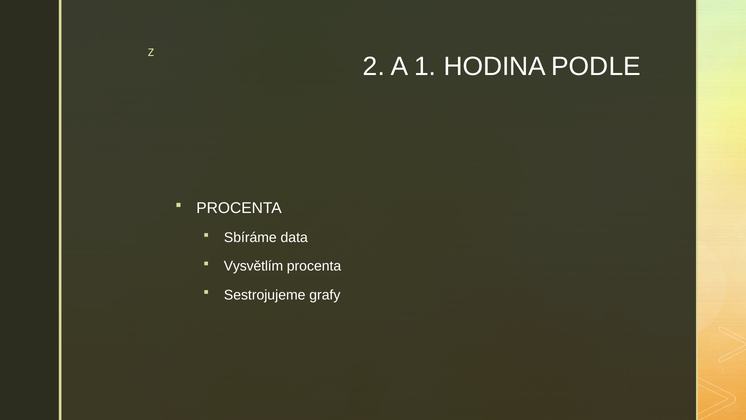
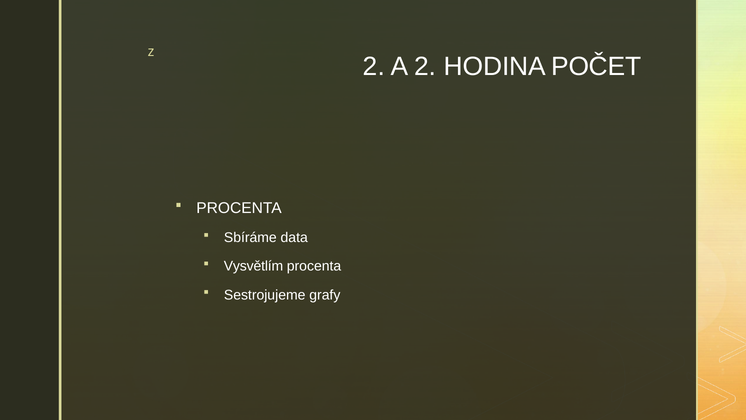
A 1: 1 -> 2 (425, 66)
PODLE: PODLE -> POČET (596, 66)
